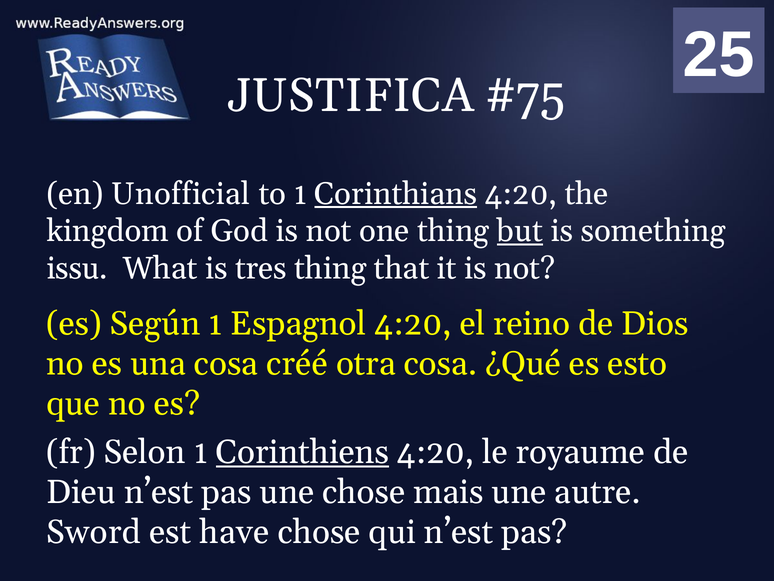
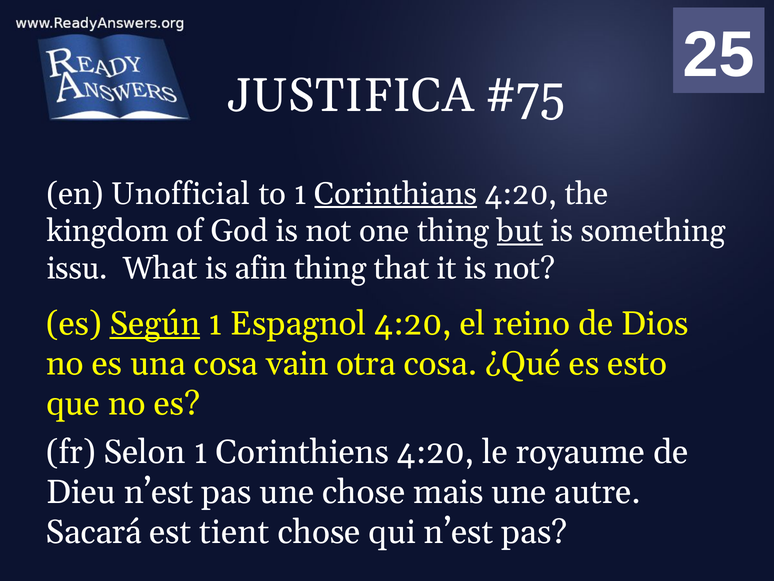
tres: tres -> afin (261, 268)
Según underline: none -> present (155, 323)
créé: créé -> vain (297, 363)
Corinthiens underline: present -> none (302, 452)
Sword: Sword -> Sacará (94, 532)
have: have -> tient (234, 532)
